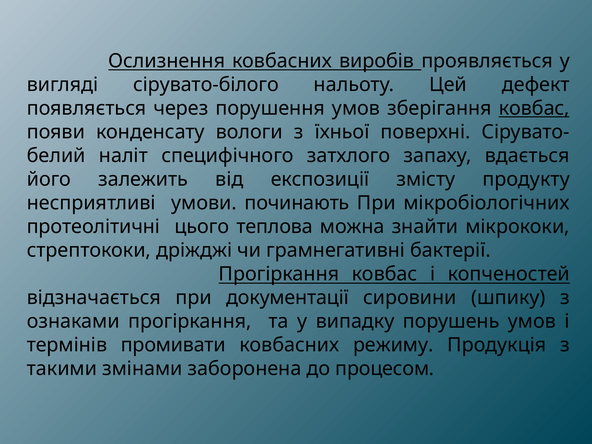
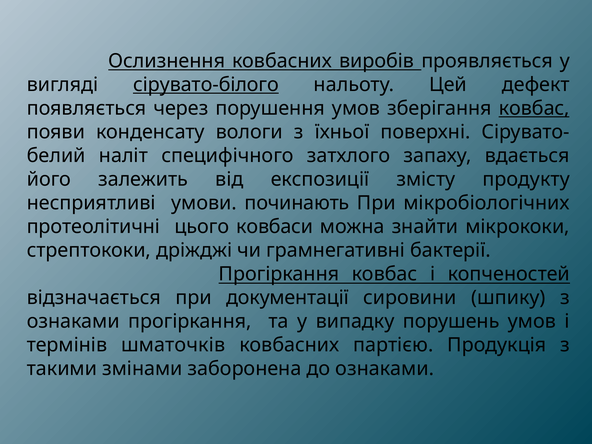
сірувато-білого underline: none -> present (206, 85)
теплова: теплова -> ковбаси (275, 227)
промивати: промивати -> шматочків (173, 345)
режиму: режиму -> партією (393, 345)
до процесом: процесом -> ознаками (385, 369)
